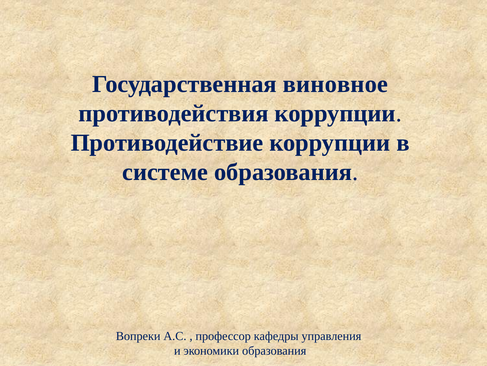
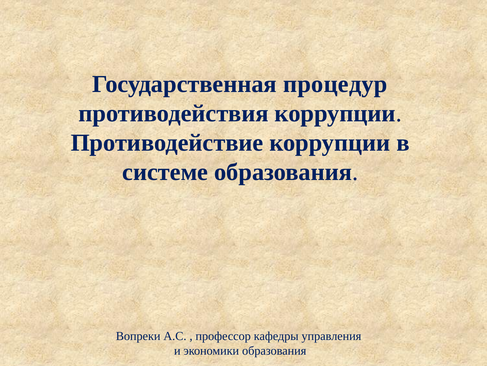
виновное: виновное -> процедур (335, 84)
